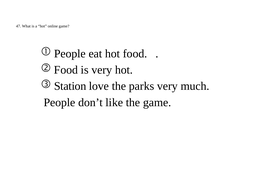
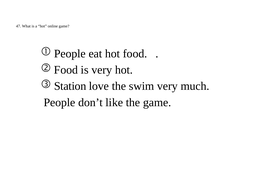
parks: parks -> swim (142, 86)
